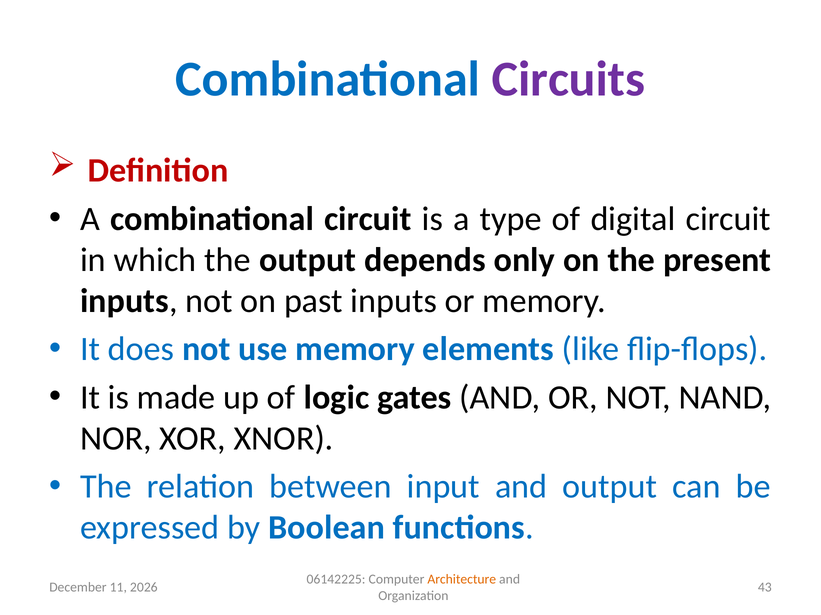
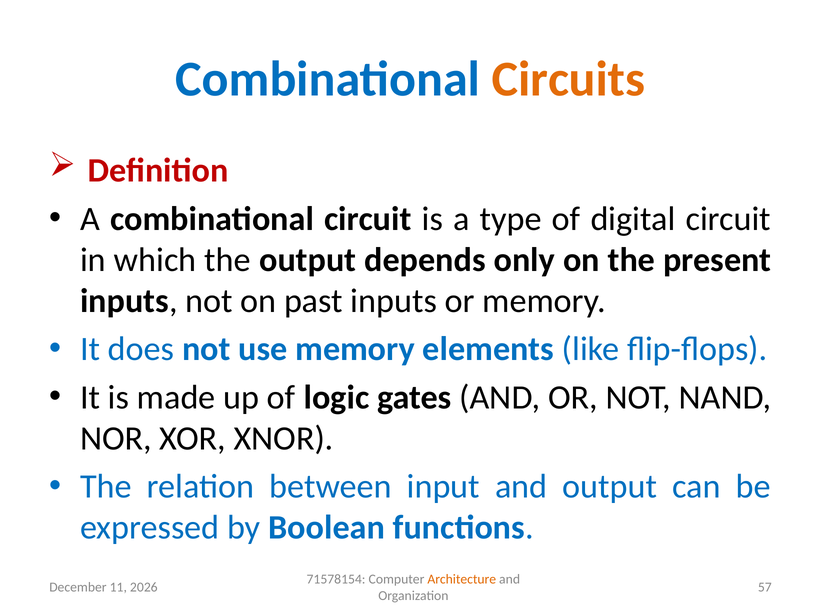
Circuits colour: purple -> orange (568, 79)
06142225: 06142225 -> 71578154 (336, 580)
43: 43 -> 57 (765, 588)
